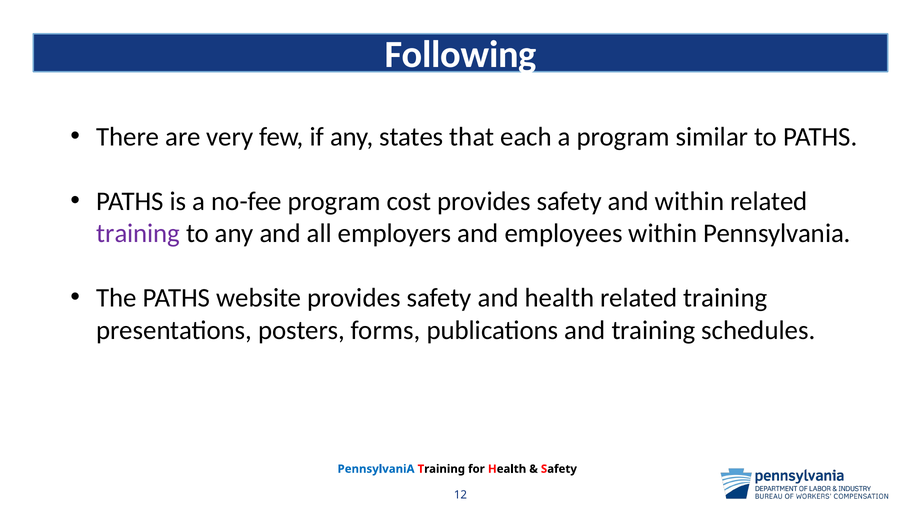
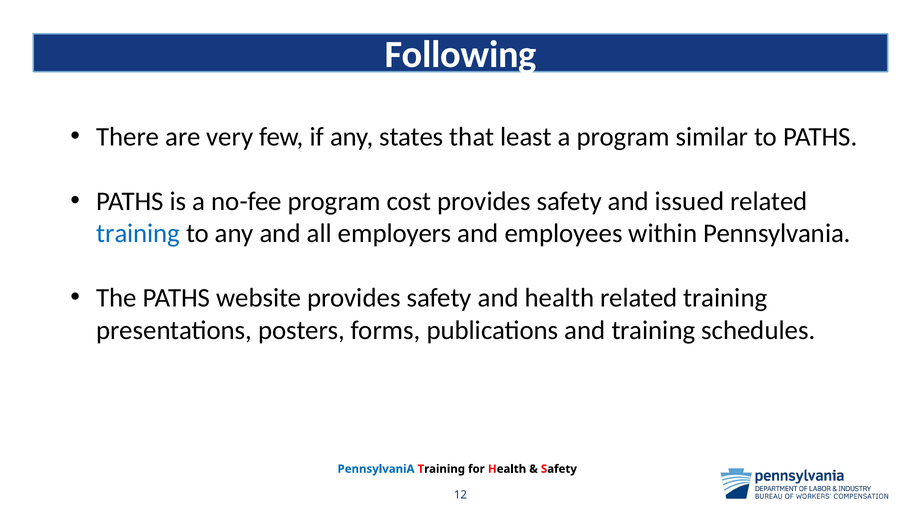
each: each -> least (526, 137)
and within: within -> issued (689, 201)
training colour: purple -> blue (138, 234)
